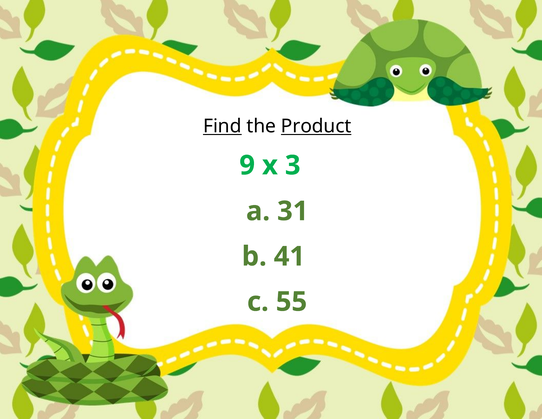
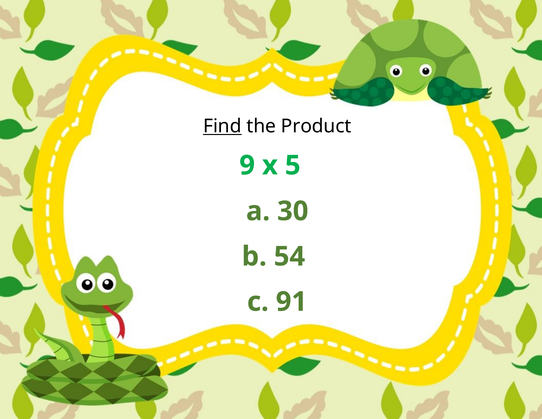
Product underline: present -> none (316, 126)
3: 3 -> 5 (293, 165)
31: 31 -> 30 (293, 211)
41: 41 -> 54 (289, 256)
55: 55 -> 91 (291, 302)
